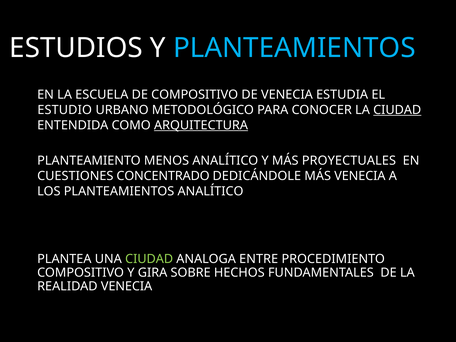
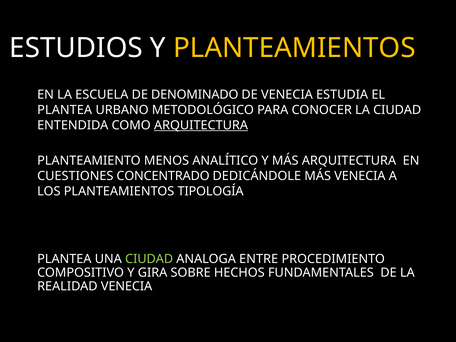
PLANTEAMIENTOS colour: light blue -> yellow (294, 48)
DE COMPOSITIVO: COMPOSITIVO -> DENOMINADO (195, 95)
ESTUDIO: ESTUDIO -> PLANTEA (65, 110)
CIUDAD underline: present -> none (397, 110)
MÁS PROYECTUALES: PROYECTUALES -> ARQUITECTURA (349, 161)
PLANTEAMIENTOS ANALÍTICO: ANALÍTICO -> TIPOLOGÍA (211, 191)
